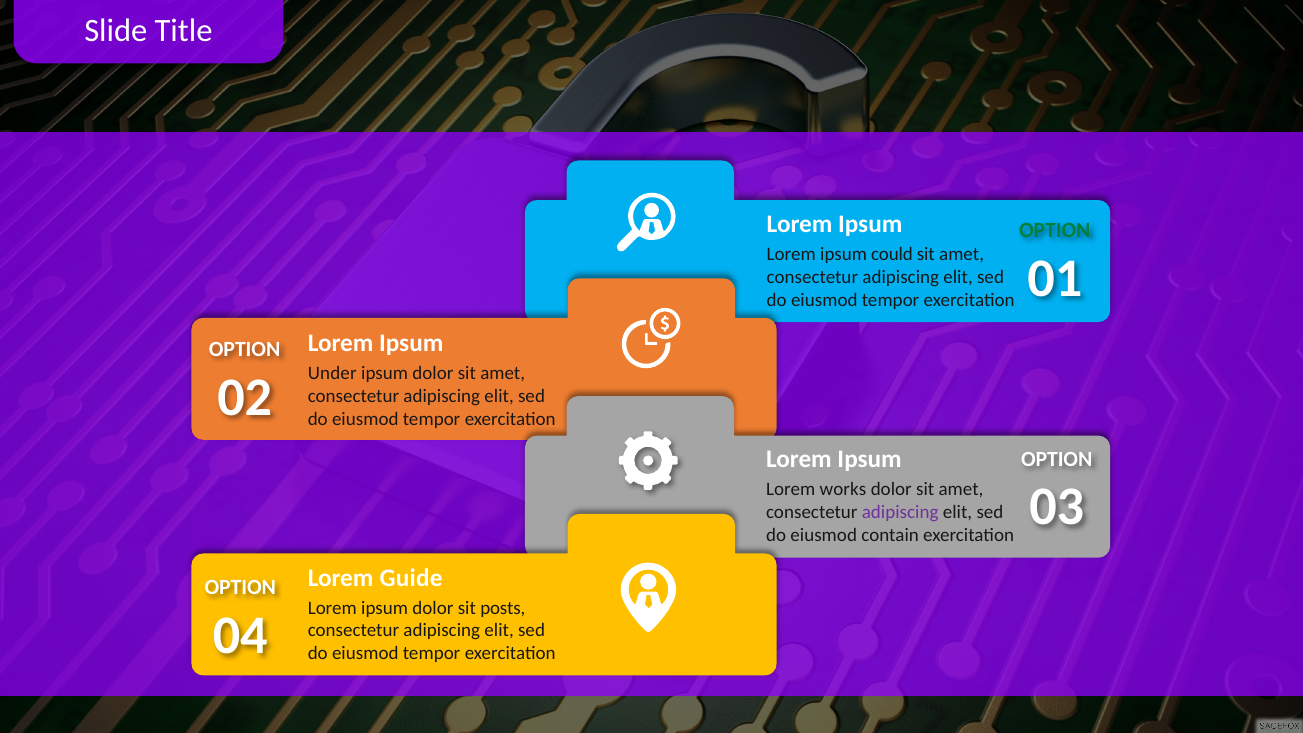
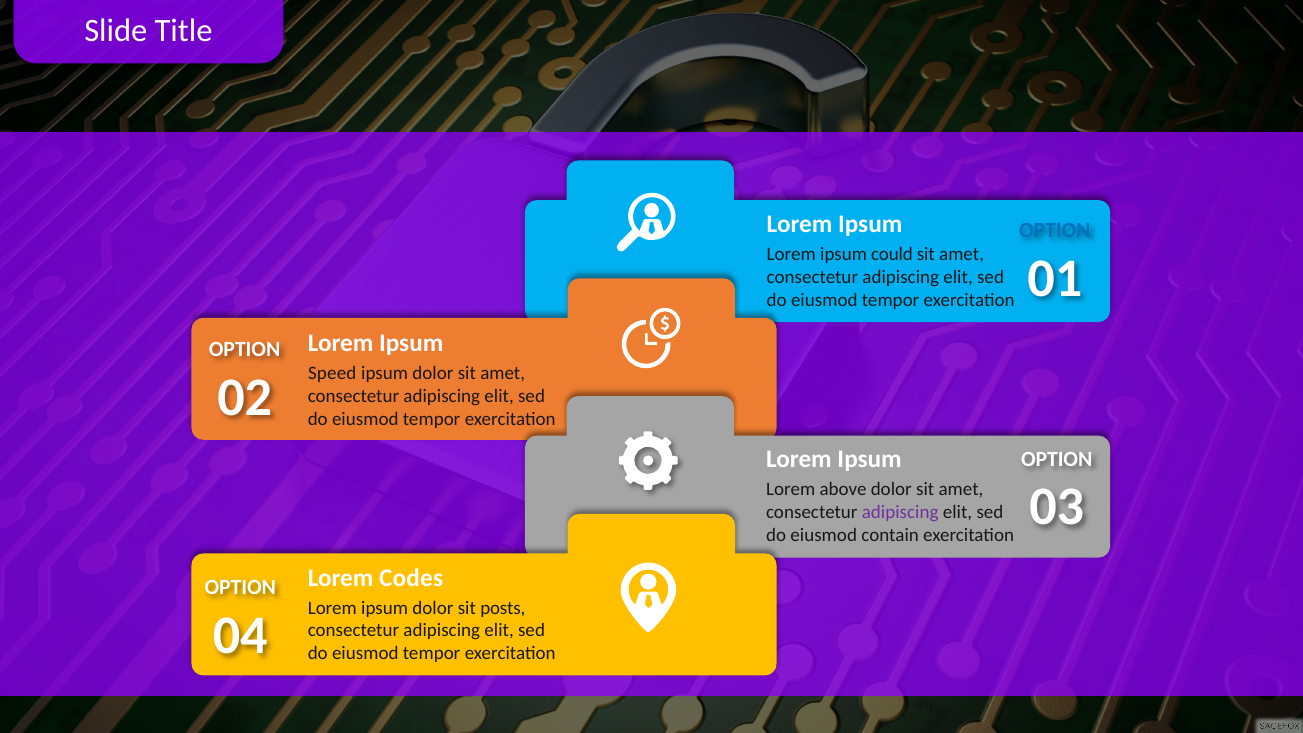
OPTION colour: green -> blue (1055, 230)
Under: Under -> Speed (332, 374)
works: works -> above (843, 489)
Guide: Guide -> Codes (411, 578)
